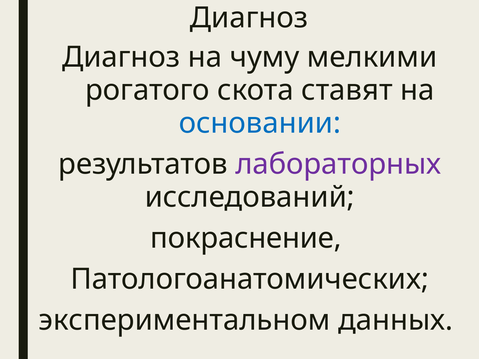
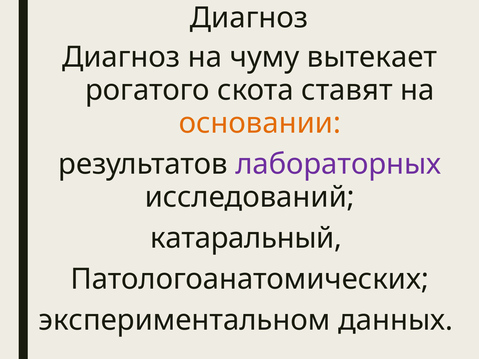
мелкими: мелкими -> вытекает (372, 57)
основании colour: blue -> orange (260, 123)
покраснение: покраснение -> катаральный (246, 238)
